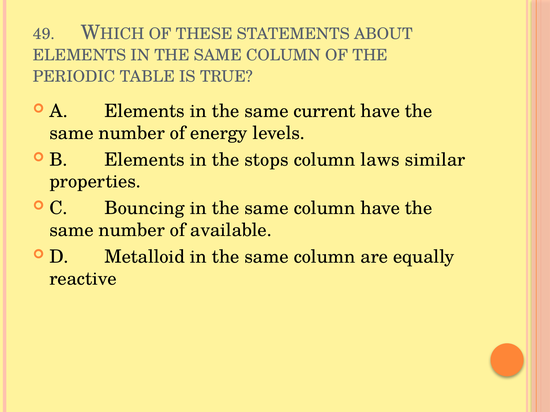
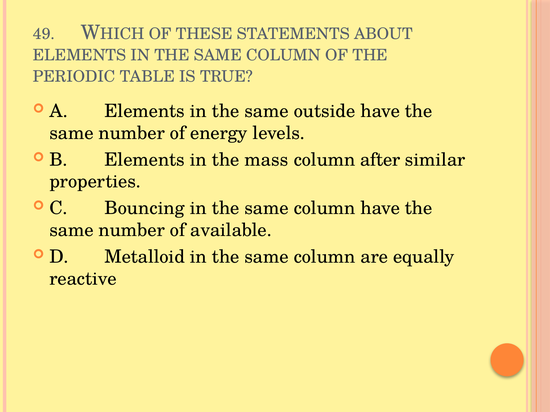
current: current -> outside (325, 111)
stops: stops -> mass (266, 160)
laws: laws -> after (380, 160)
